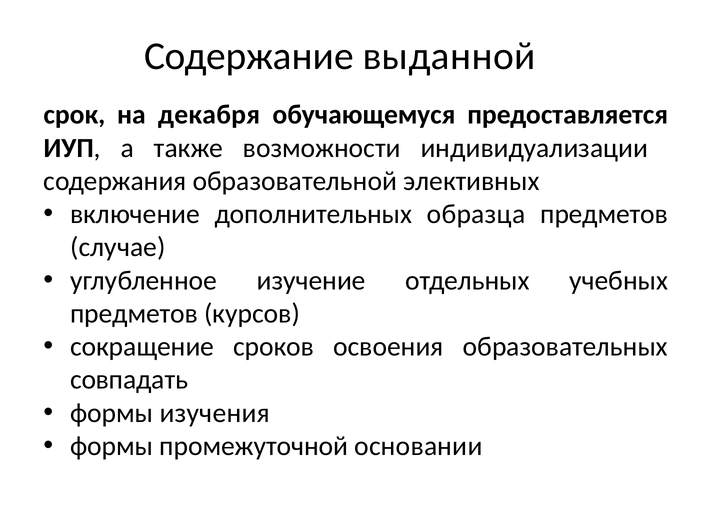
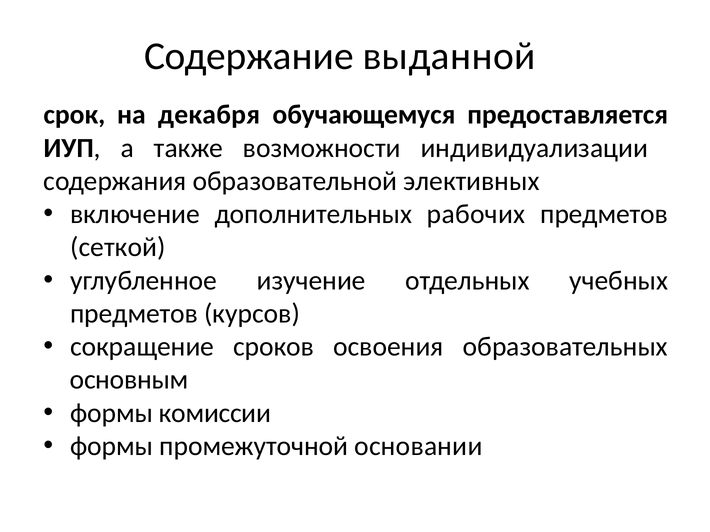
образца: образца -> рабочих (476, 214)
случае: случае -> сеткой (118, 248)
совпадать: совпадать -> основным (129, 380)
изучения: изучения -> комиссии (215, 413)
